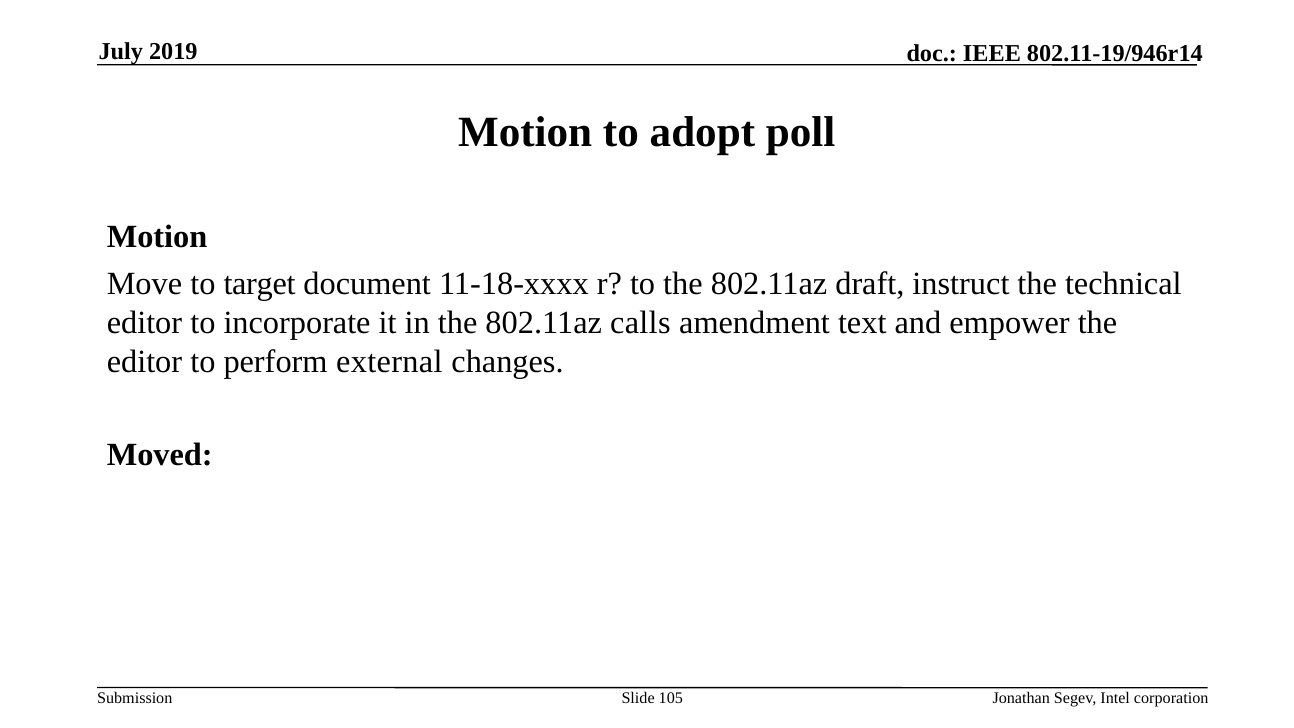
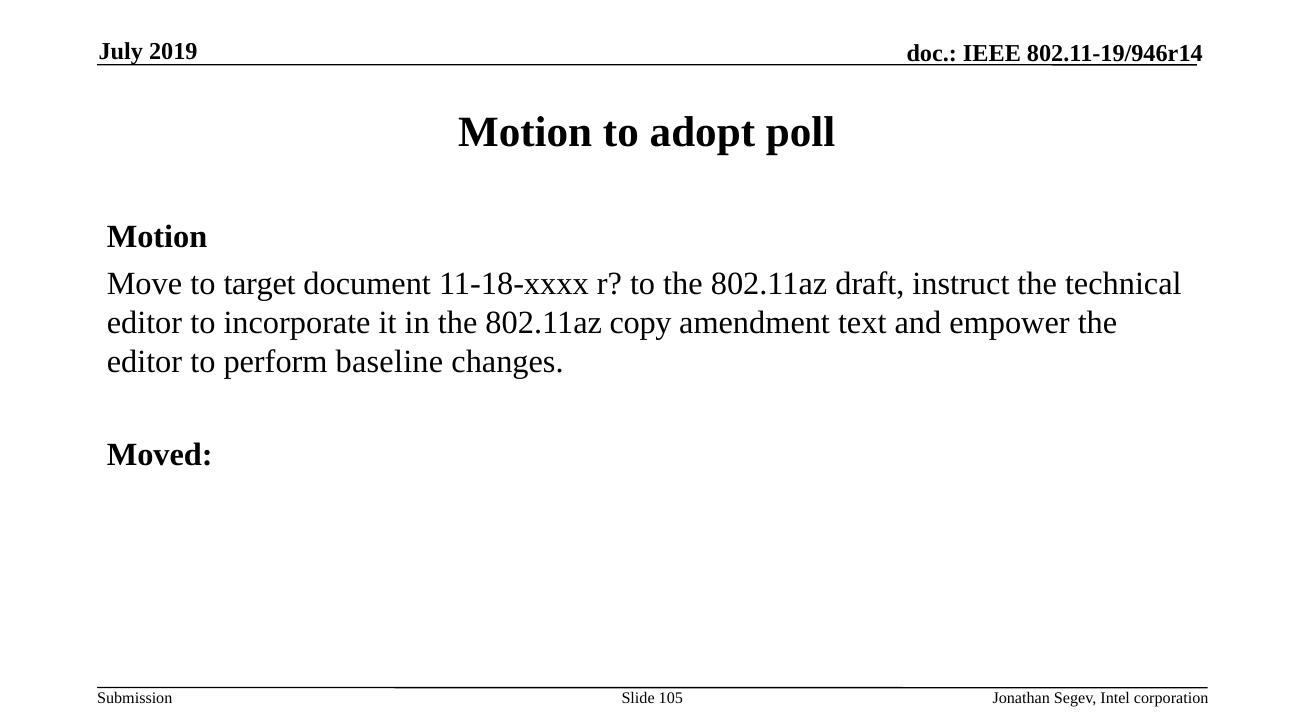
calls: calls -> copy (641, 323)
external: external -> baseline (389, 361)
